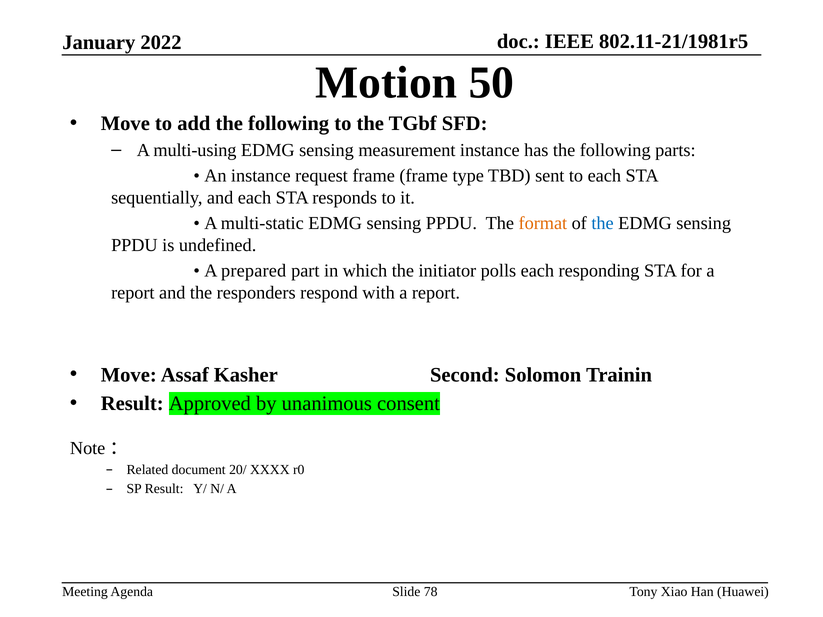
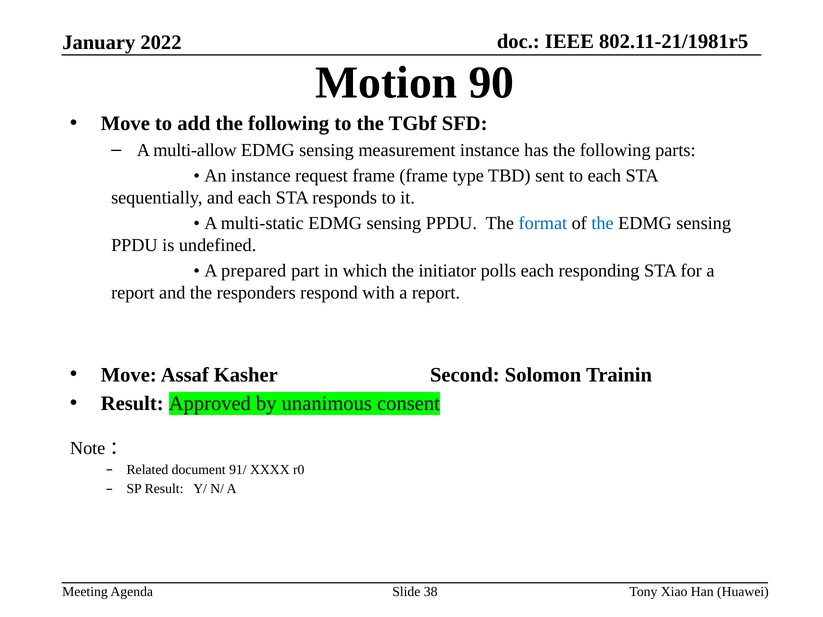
50: 50 -> 90 (492, 83)
multi-using: multi-using -> multi-allow (195, 150)
format colour: orange -> blue (543, 224)
20/: 20/ -> 91/ (238, 470)
78: 78 -> 38 (431, 592)
